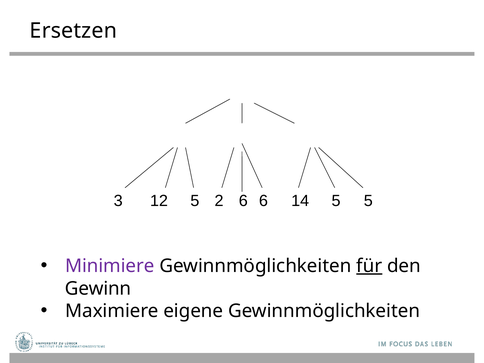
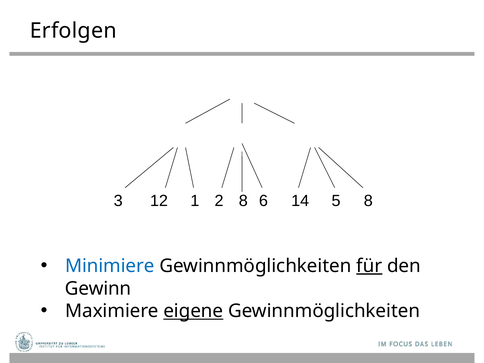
Ersetzen: Ersetzen -> Erfolgen (73, 31)
3 5: 5 -> 1 (195, 201)
12 6: 6 -> 8 (243, 201)
14 5: 5 -> 8 (368, 201)
Minimiere colour: purple -> blue (110, 266)
eigene underline: none -> present (193, 311)
